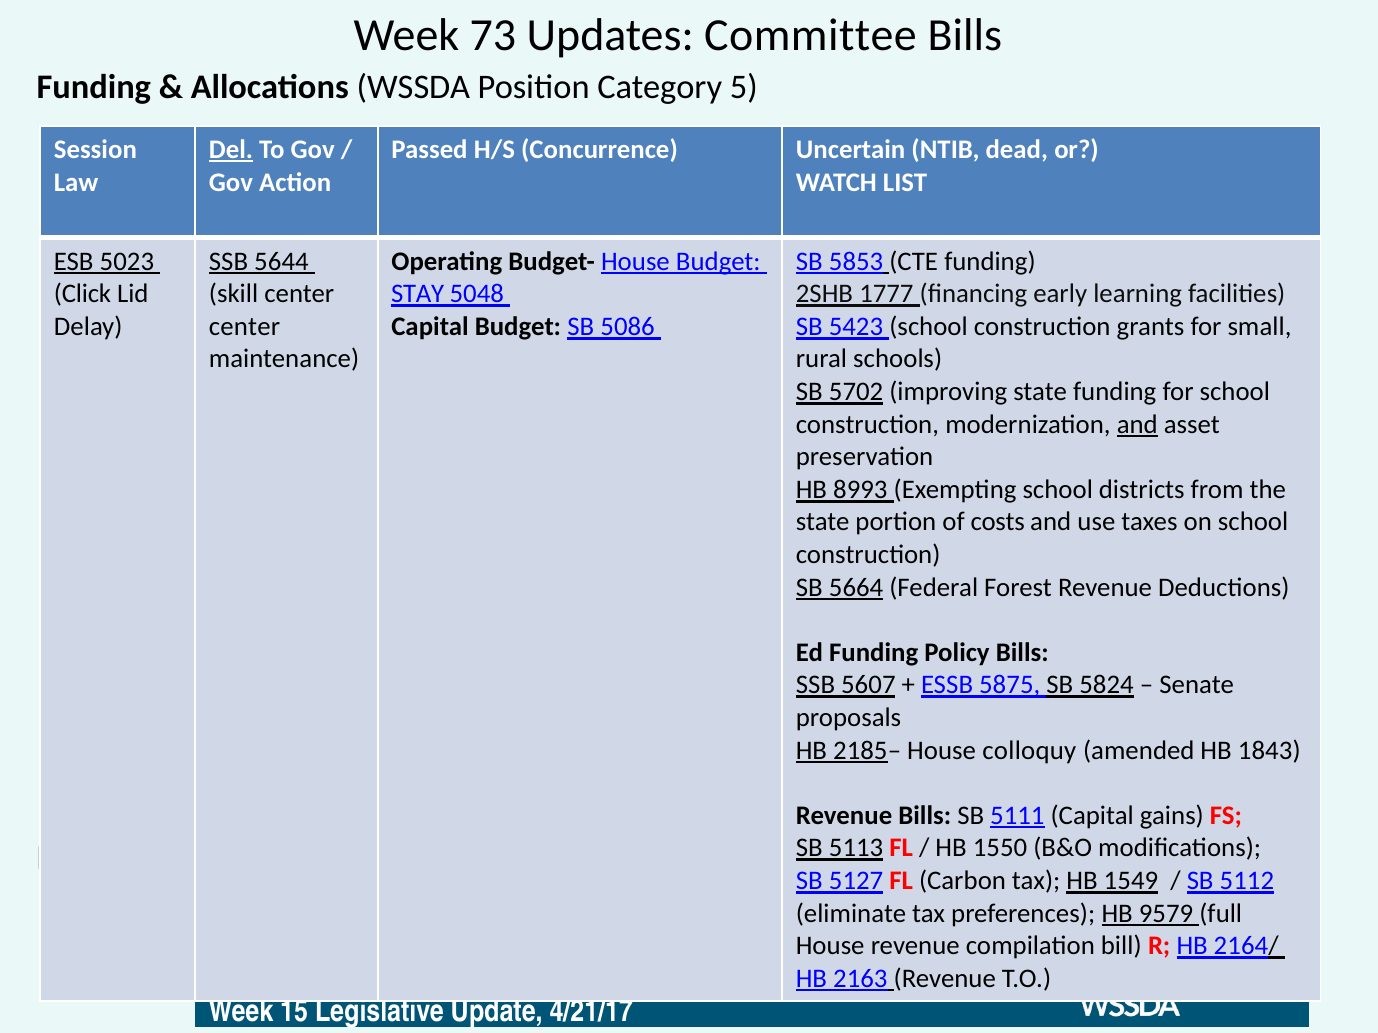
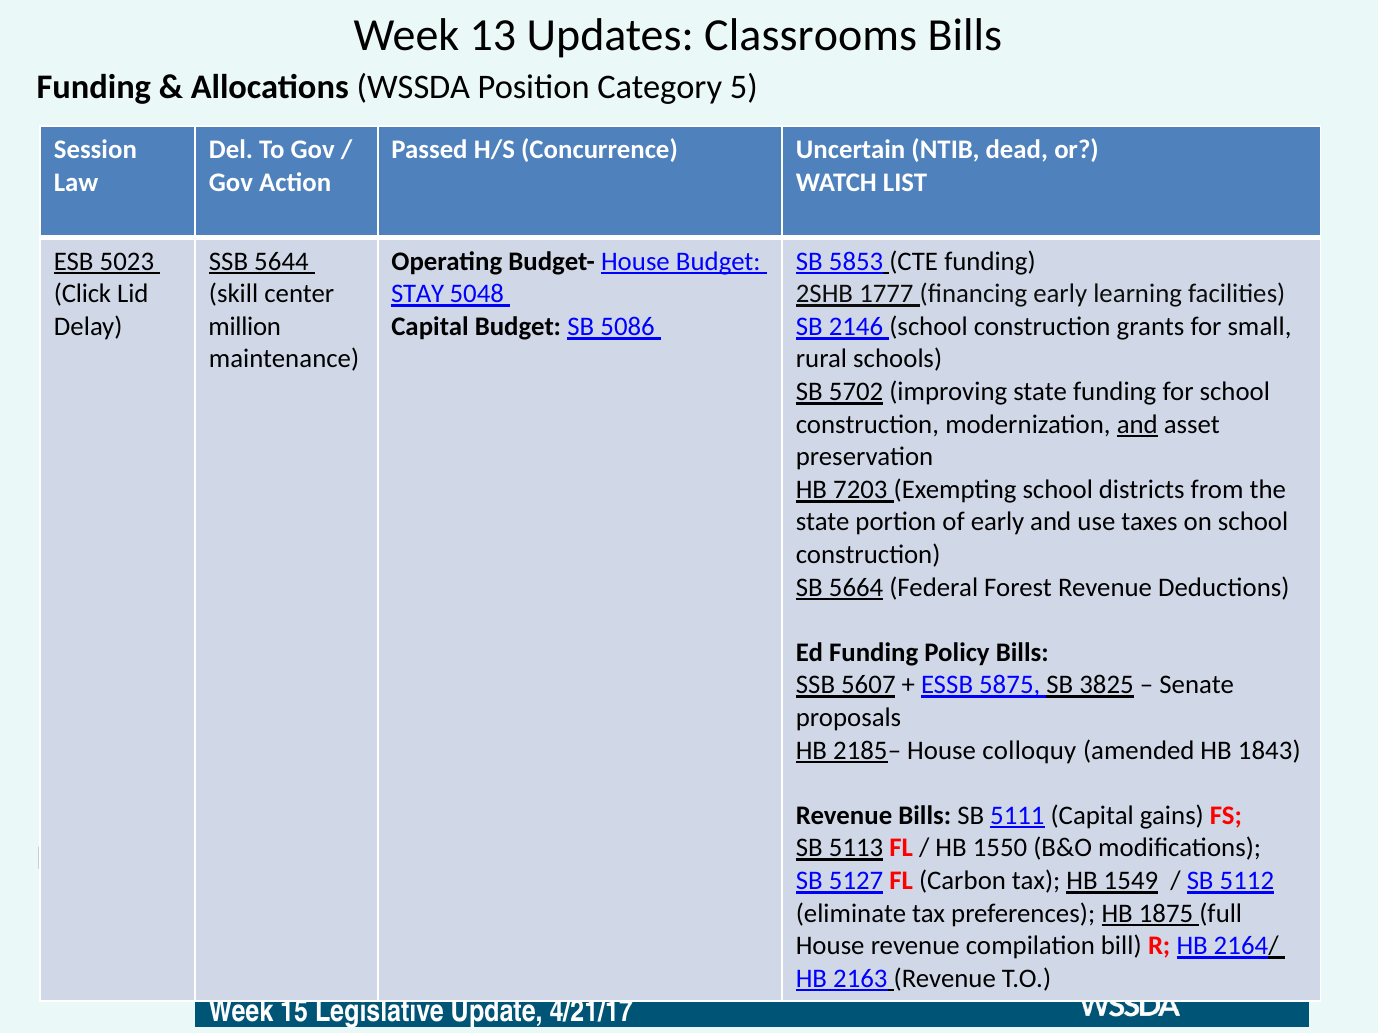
73: 73 -> 13 (493, 35)
Committee: Committee -> Classrooms (811, 35)
Del underline: present -> none (231, 150)
center: center -> million (245, 327)
5423: 5423 -> 2146 (856, 327)
8993: 8993 -> 7203 (860, 490)
of costs: costs -> early (998, 522)
5824: 5824 -> 3825 (1106, 685)
9579: 9579 -> 1875 (1166, 914)
